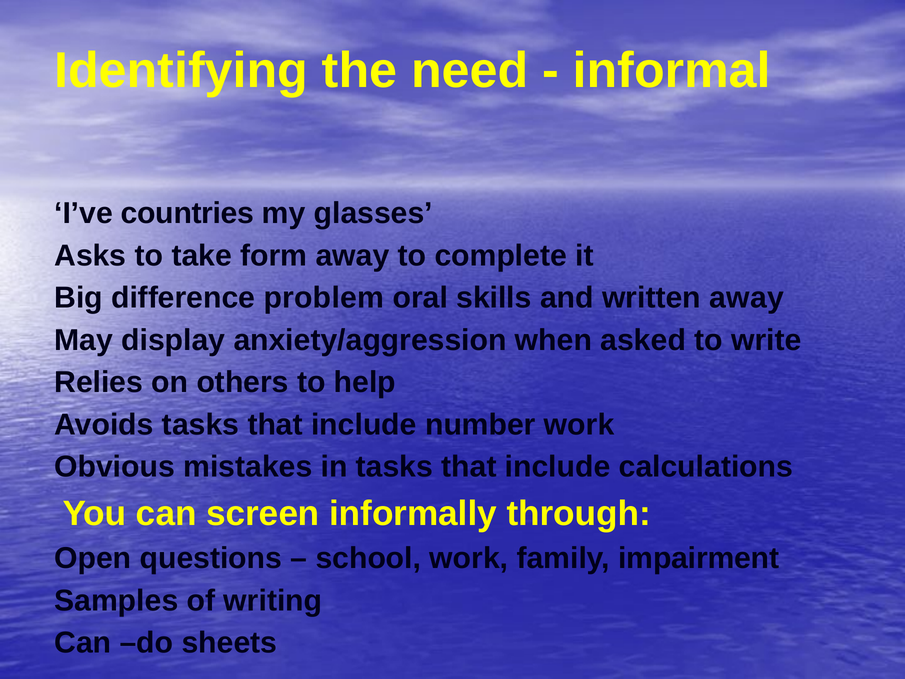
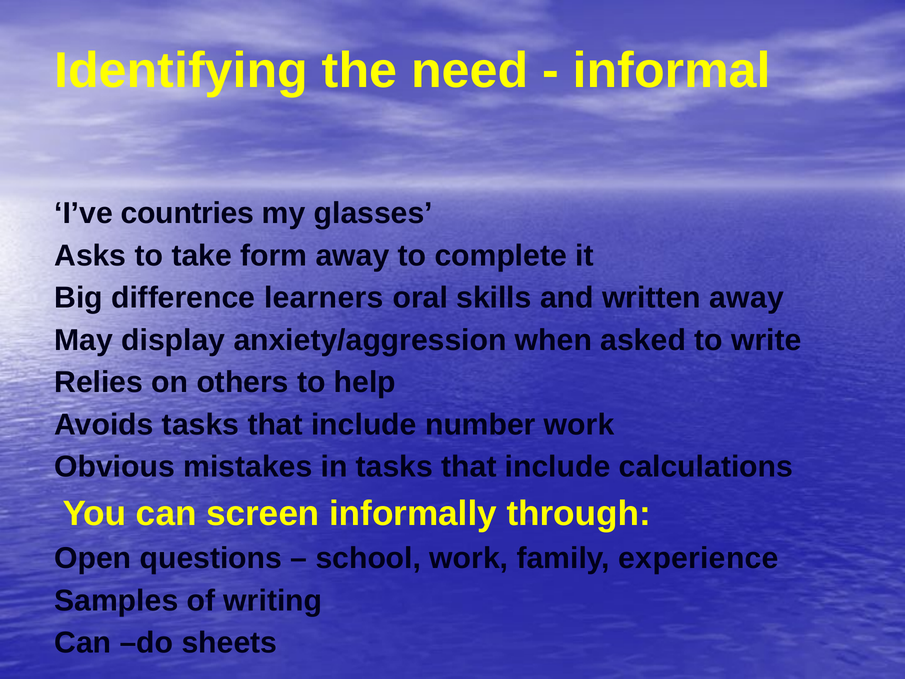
problem: problem -> learners (324, 298)
impairment: impairment -> experience (698, 558)
